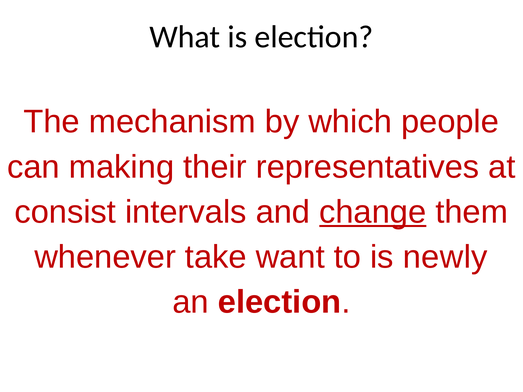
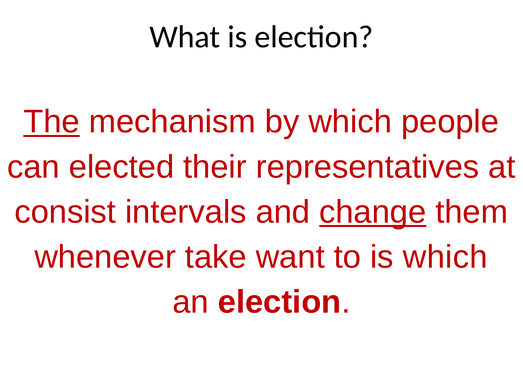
The underline: none -> present (52, 122)
making: making -> elected (122, 167)
is newly: newly -> which (445, 257)
